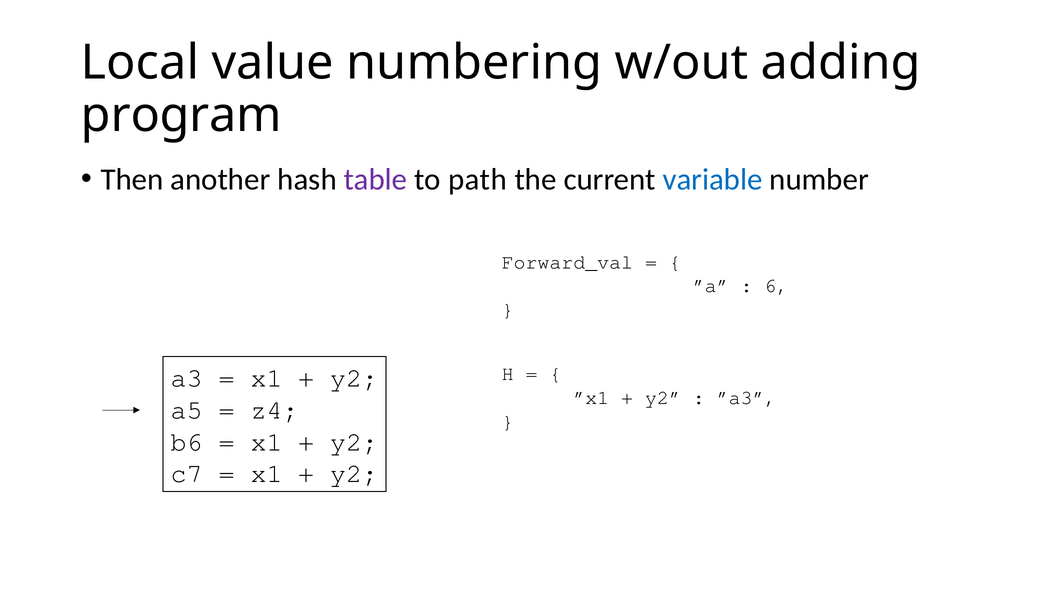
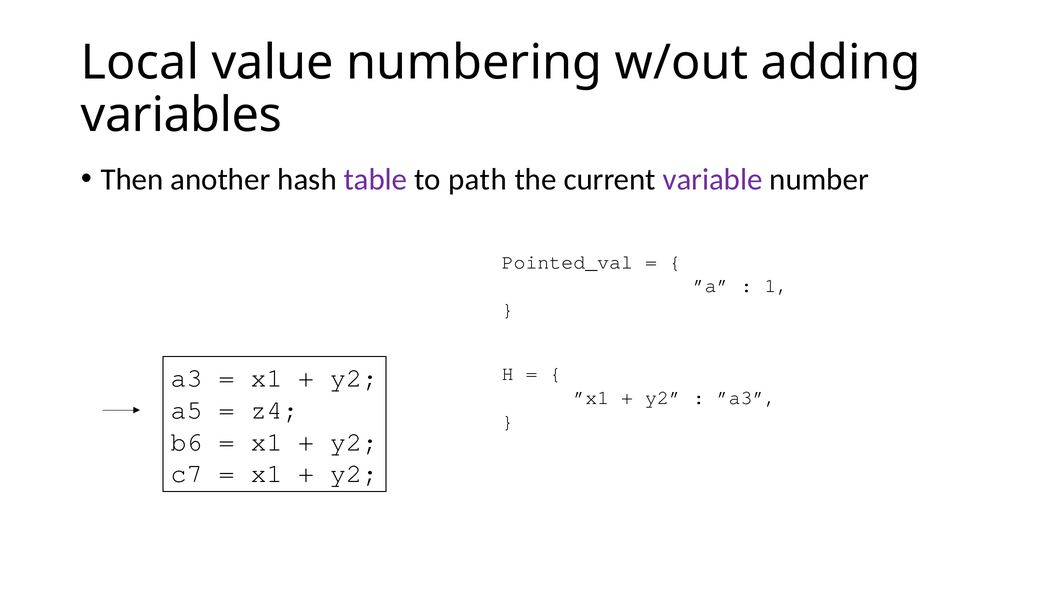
program: program -> variables (182, 115)
variable colour: blue -> purple (713, 180)
Forward_val: Forward_val -> Pointed_val (567, 262)
6: 6 -> 1 (776, 286)
